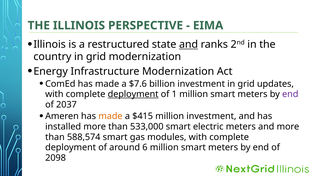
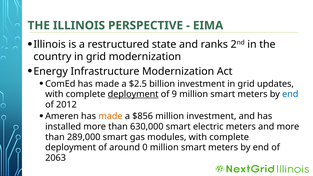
and underline: present -> none (189, 44)
$7.6: $7.6 -> $2.5 (138, 84)
1: 1 -> 9 (174, 94)
end colour: purple -> blue (290, 94)
2037: 2037 -> 2012 (66, 105)
$415: $415 -> $856 (143, 116)
533,000: 533,000 -> 630,000 (147, 127)
588,574: 588,574 -> 289,000 (84, 137)
6: 6 -> 0 (145, 147)
2098: 2098 -> 2063 (56, 158)
